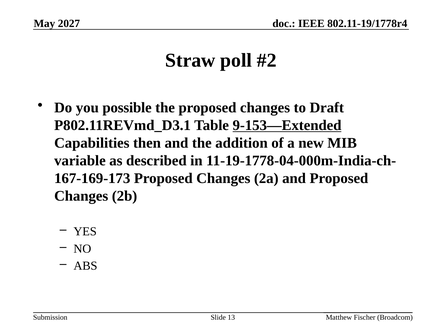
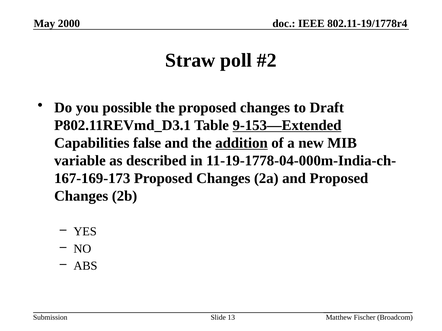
2027: 2027 -> 2000 (69, 24)
then: then -> false (147, 143)
addition underline: none -> present (242, 143)
